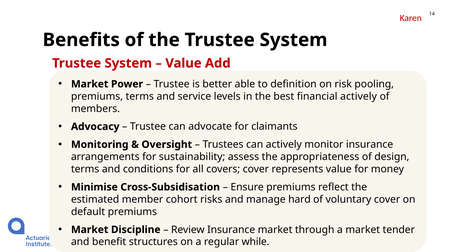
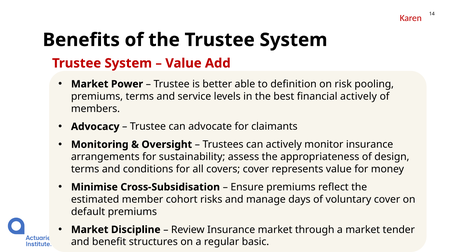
hard: hard -> days (299, 200)
while: while -> basic (255, 242)
